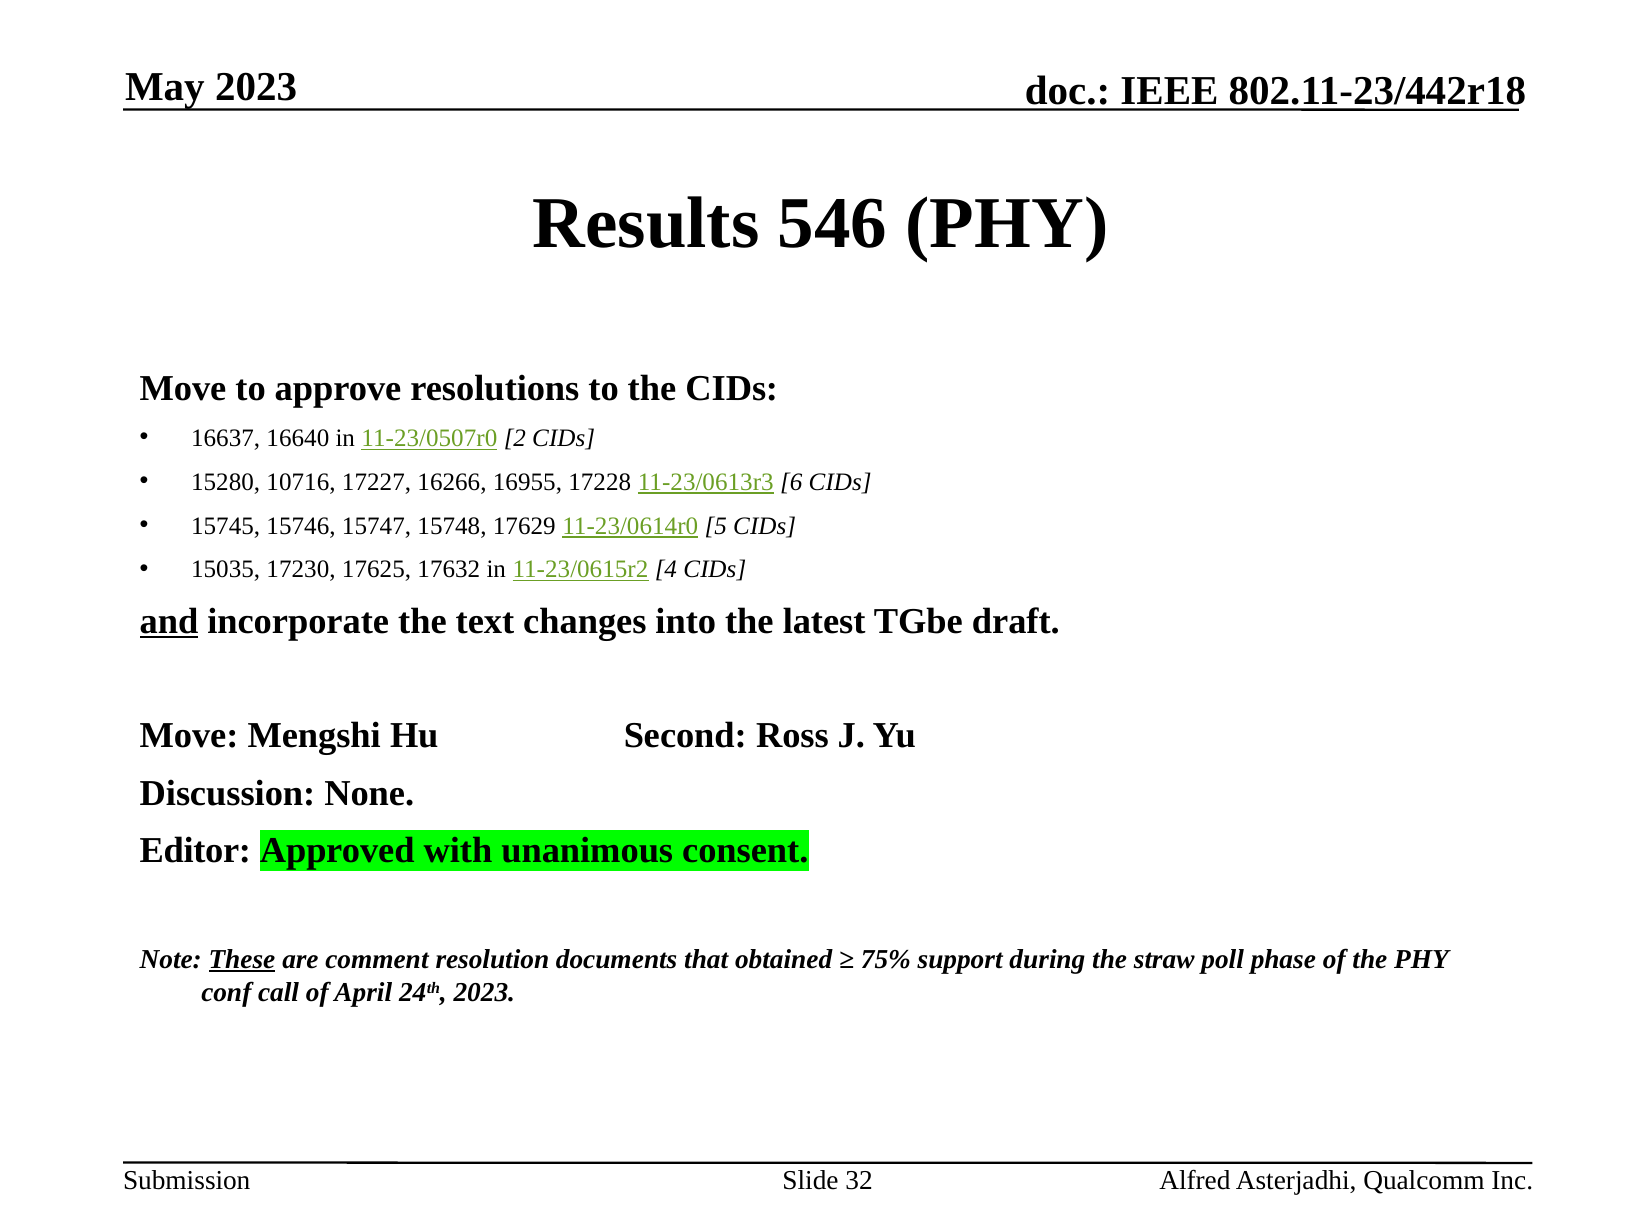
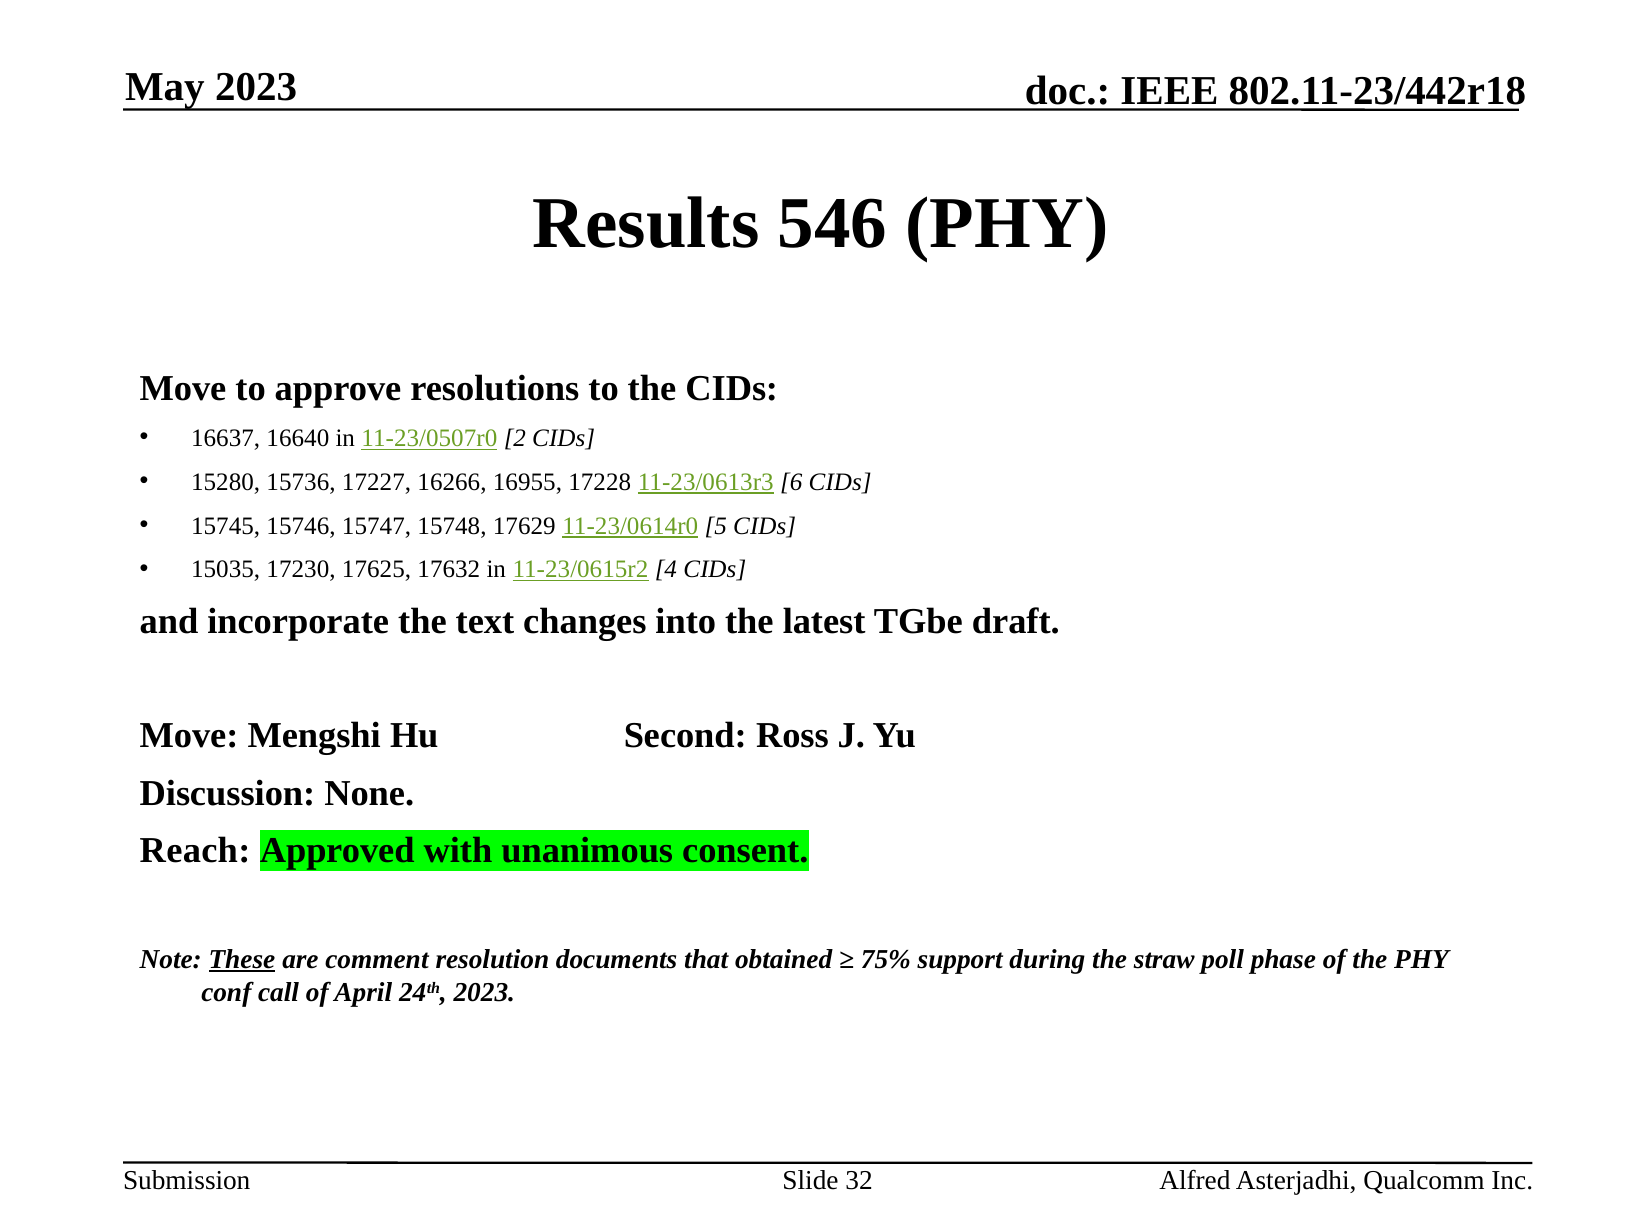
10716: 10716 -> 15736 (301, 482)
and underline: present -> none (169, 621)
Editor: Editor -> Reach (195, 851)
